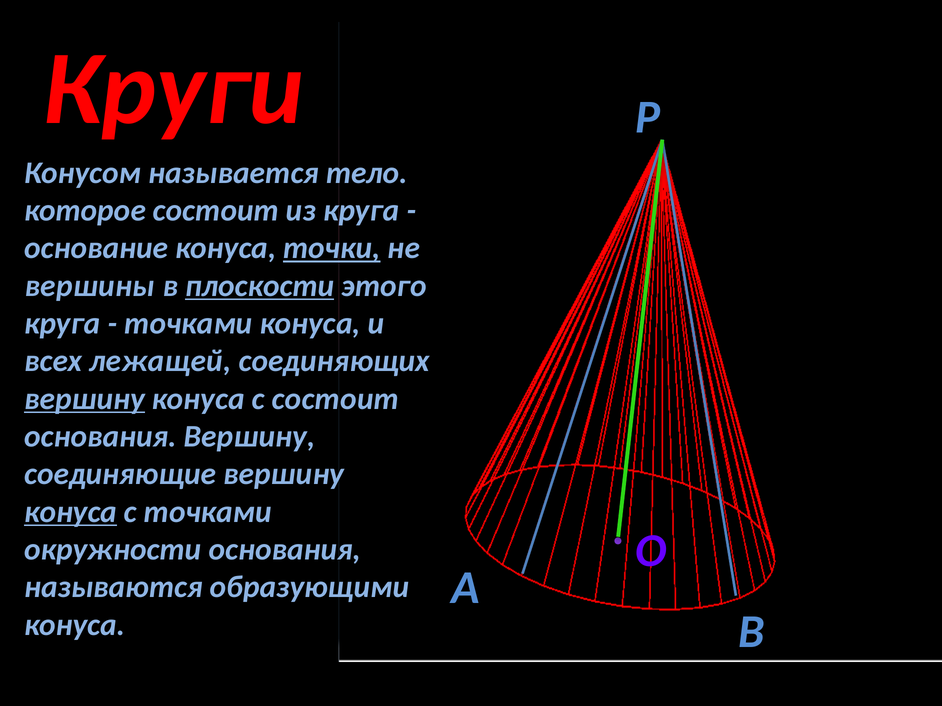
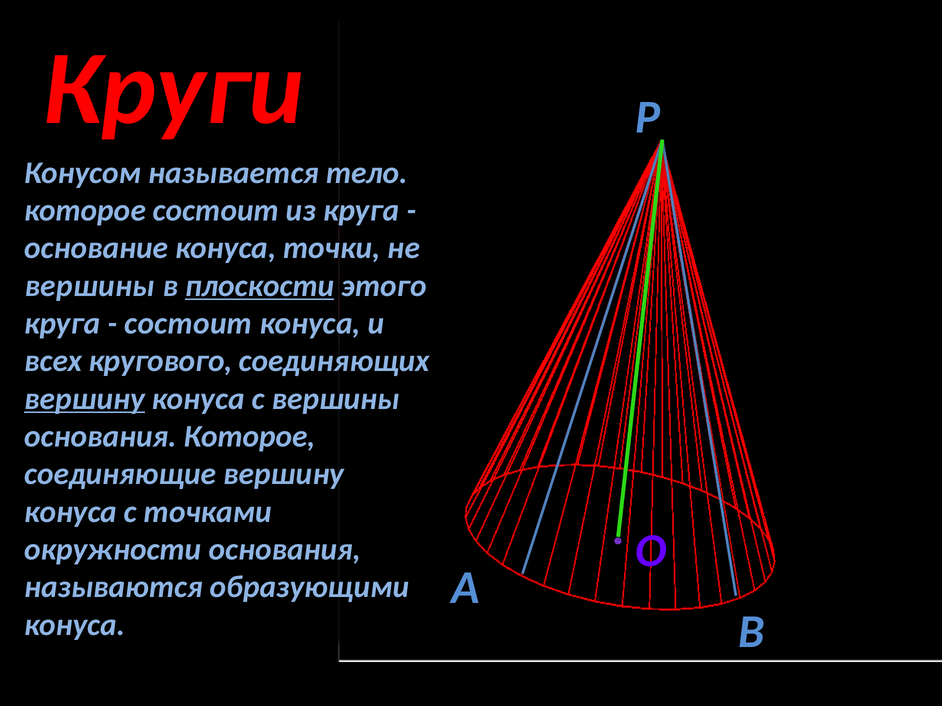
точки underline: present -> none (332, 248)
точками: точками -> состоит (188, 324)
лежащей: лежащей -> кругового (160, 361)
с состоит: состоит -> вершины (336, 399)
основания Вершину: Вершину -> Которое (250, 437)
конуса underline: present -> none (71, 512)
